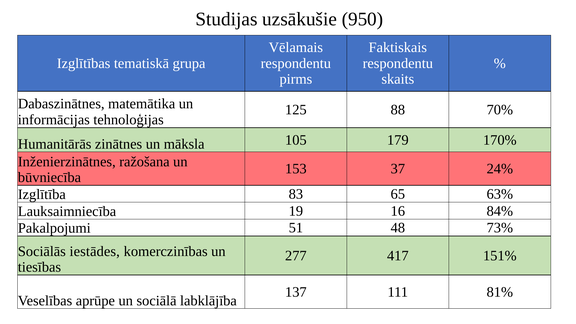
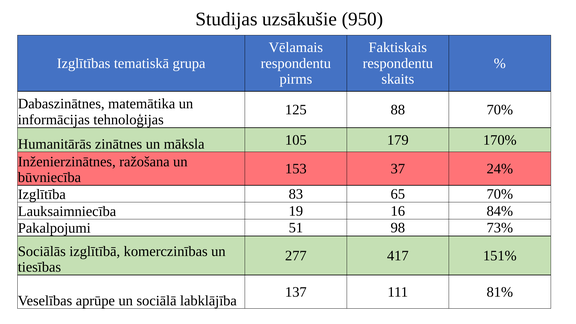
65 63%: 63% -> 70% (500, 194)
48: 48 -> 98 (398, 228)
iestādes: iestādes -> izglītībā (95, 251)
